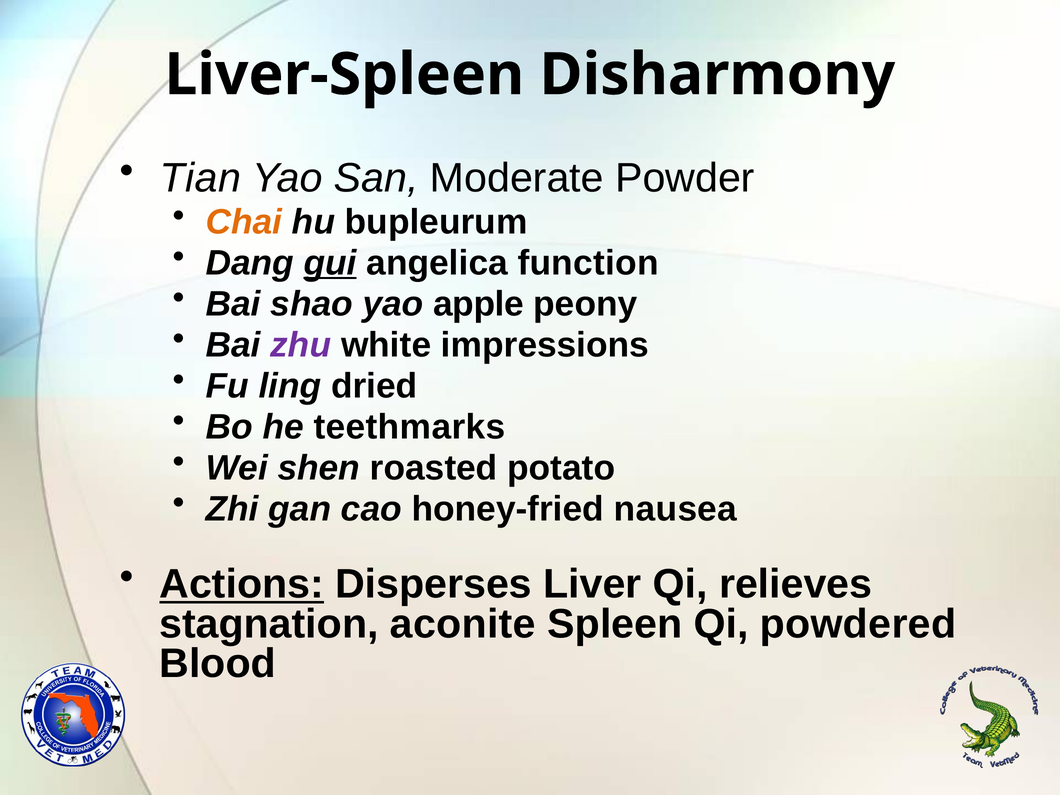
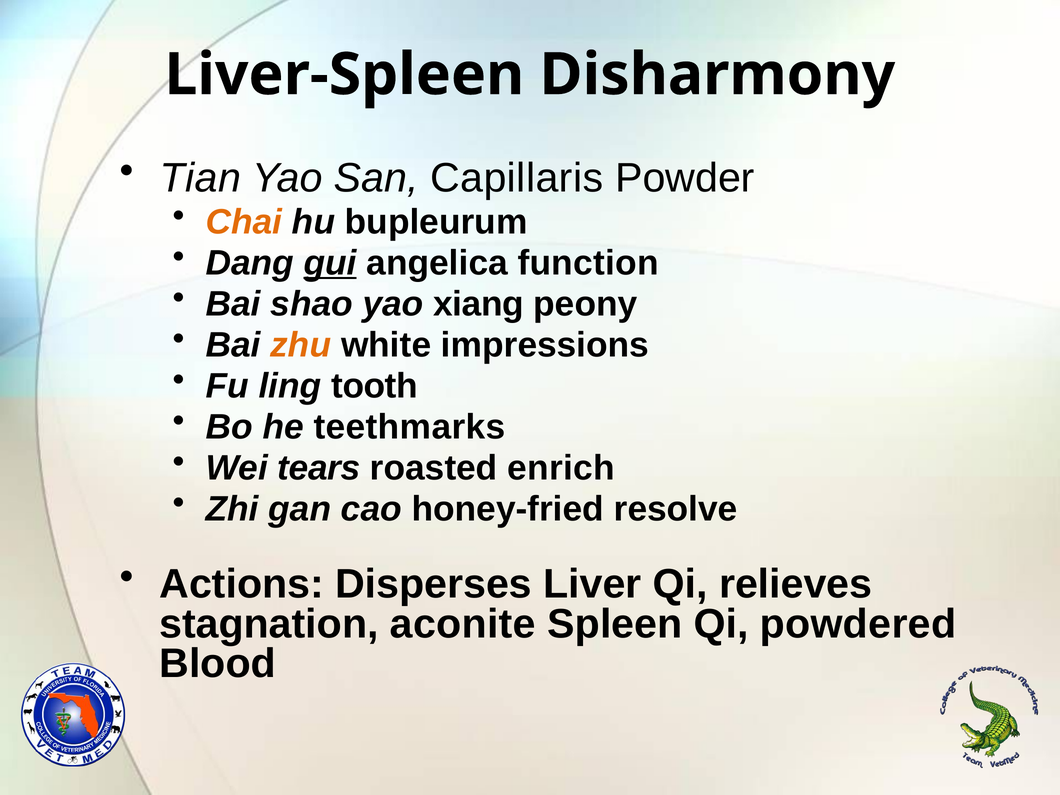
Moderate: Moderate -> Capillaris (517, 178)
apple: apple -> xiang (479, 304)
zhu colour: purple -> orange (301, 345)
dried: dried -> tooth (374, 386)
shen: shen -> tears (319, 468)
potato: potato -> enrich (561, 468)
nausea: nausea -> resolve (676, 509)
Actions underline: present -> none (242, 584)
